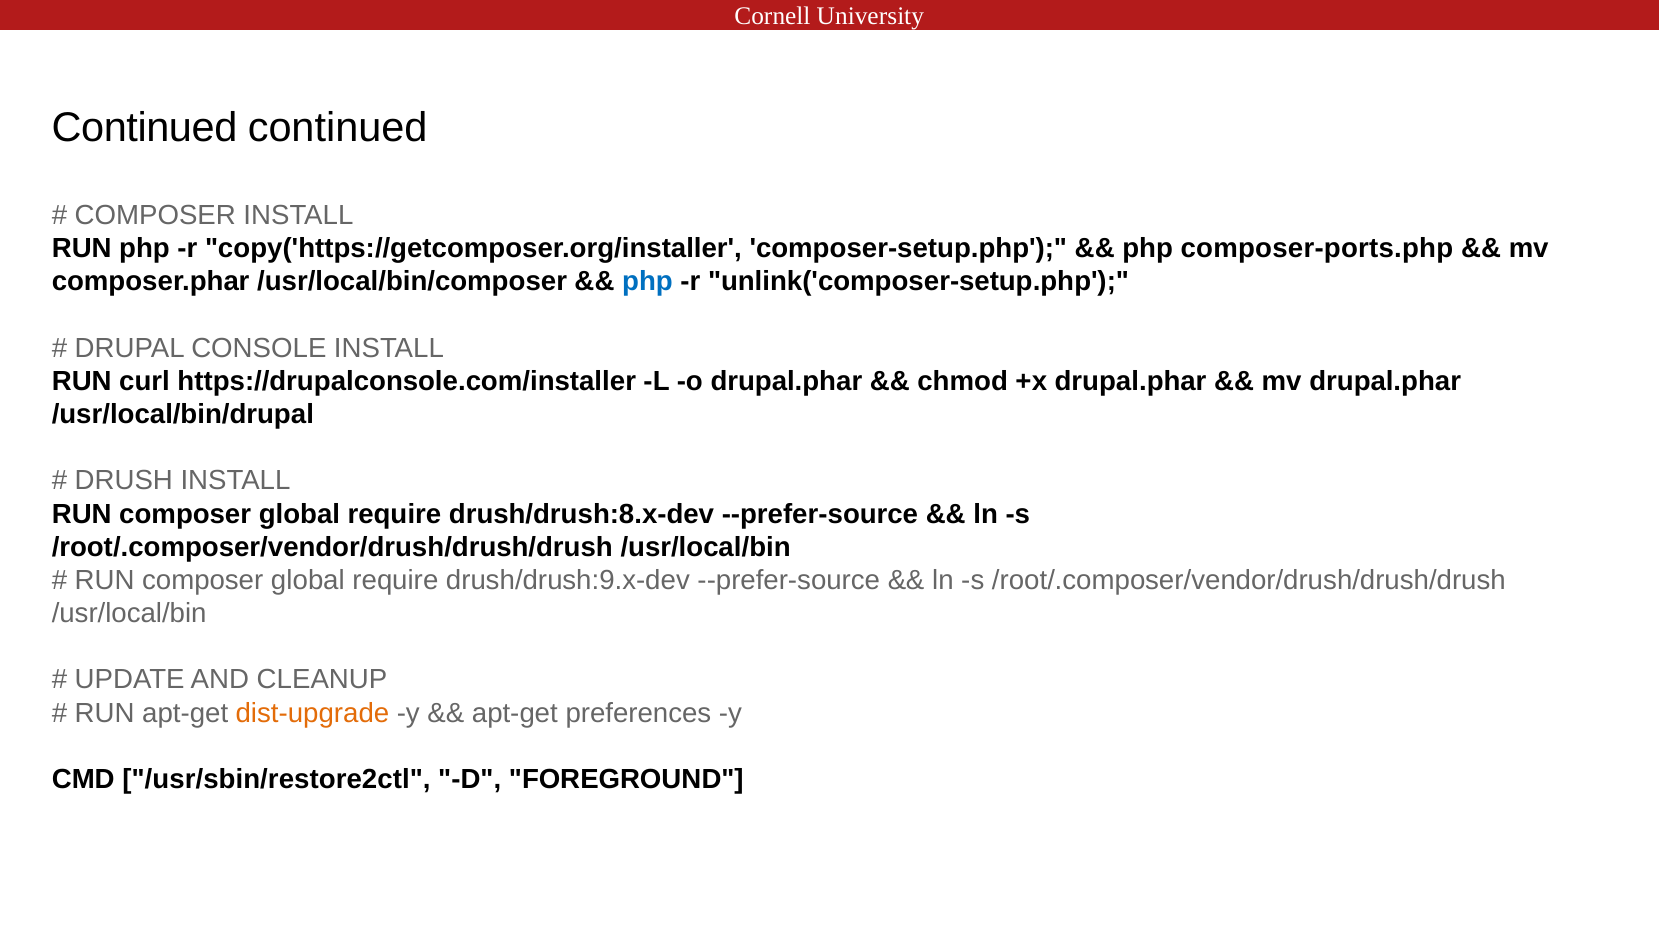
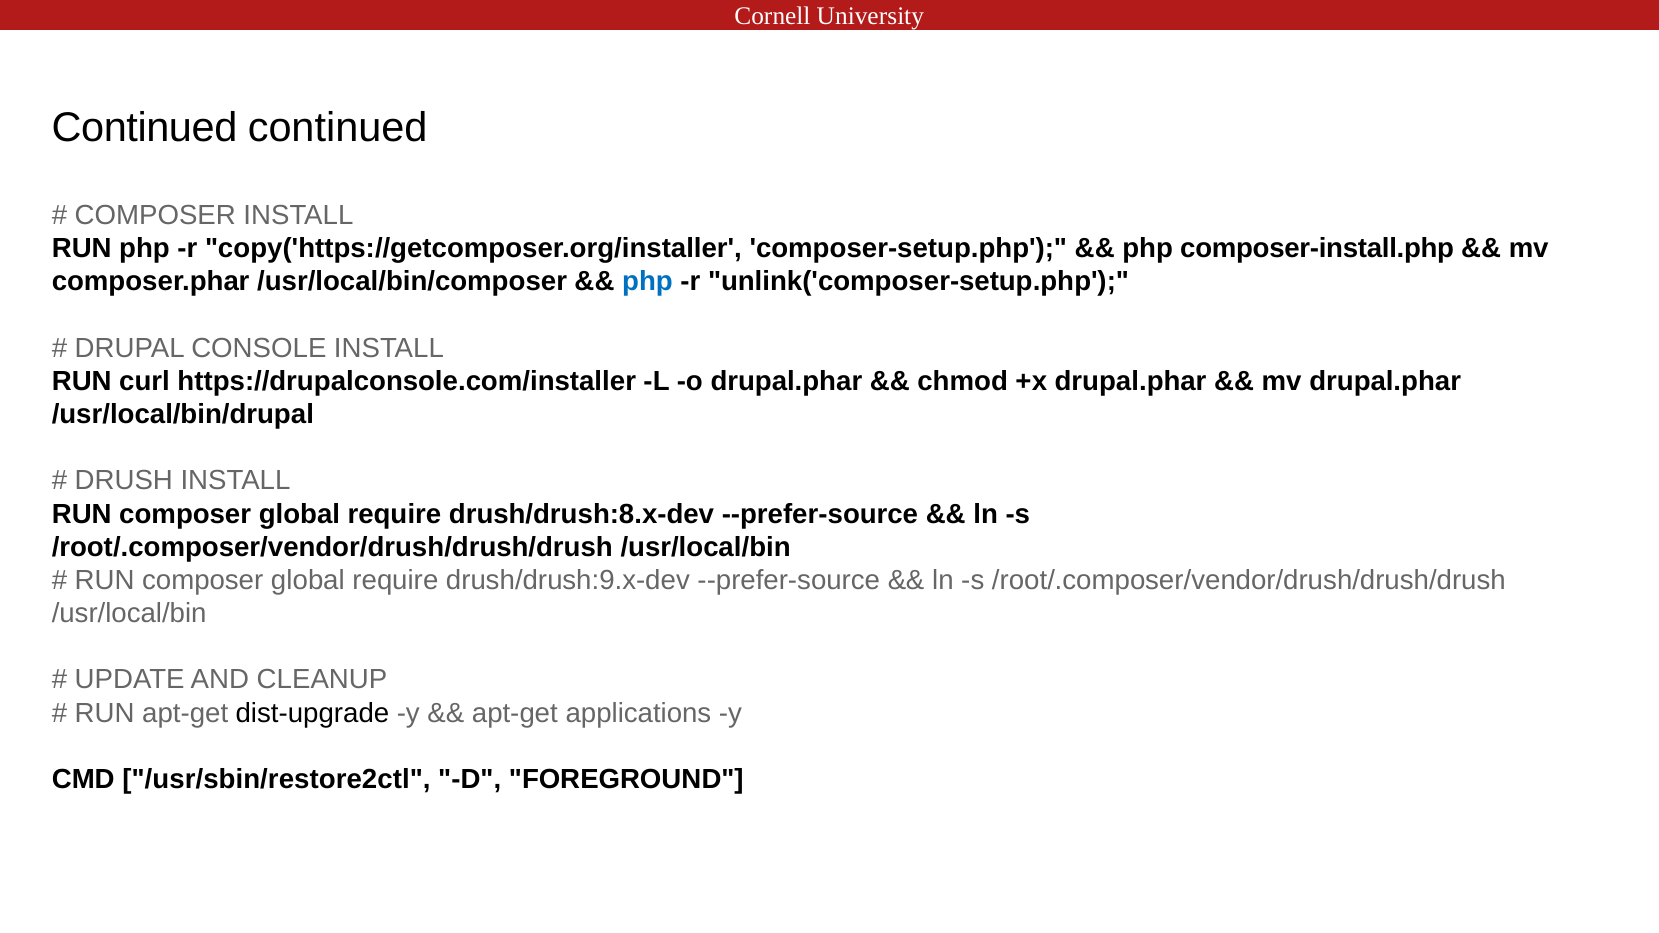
composer-ports.php: composer-ports.php -> composer-install.php (1317, 249)
dist-upgrade colour: orange -> black (312, 713)
preferences: preferences -> applications (638, 713)
